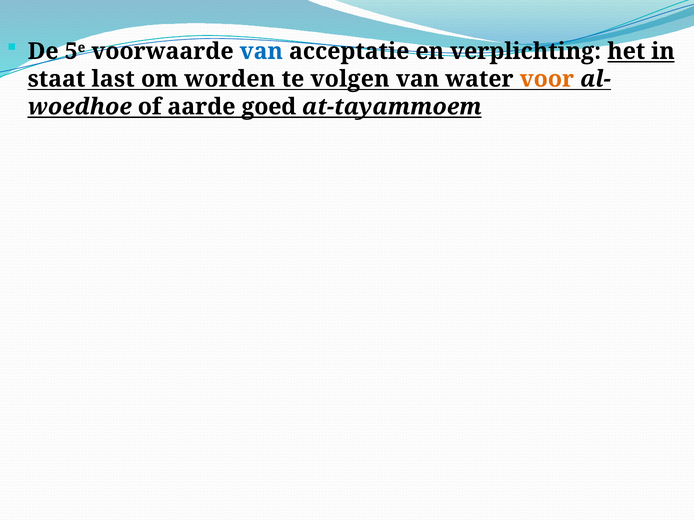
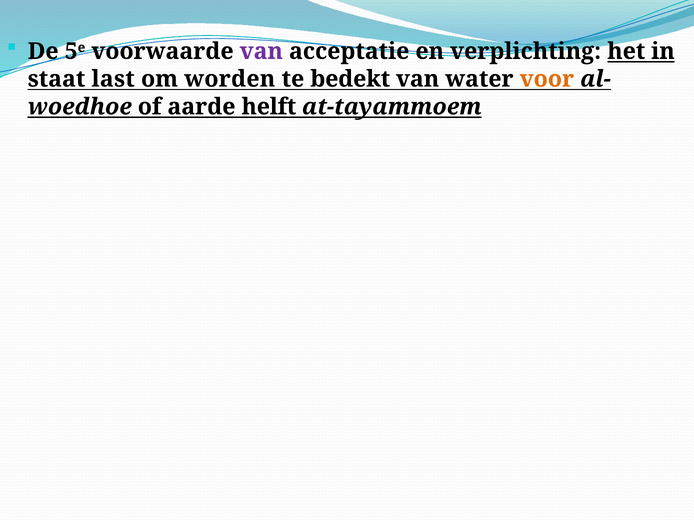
van colour: blue -> purple (261, 51)
volgen: volgen -> bedekt (350, 79)
goed: goed -> helft (269, 107)
